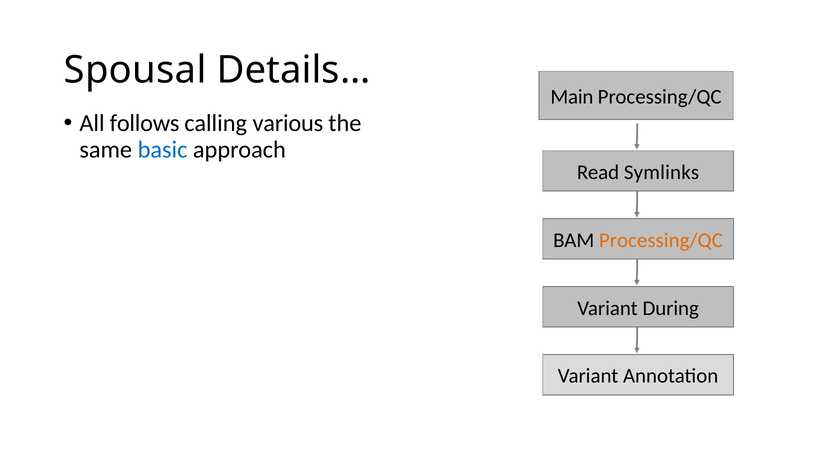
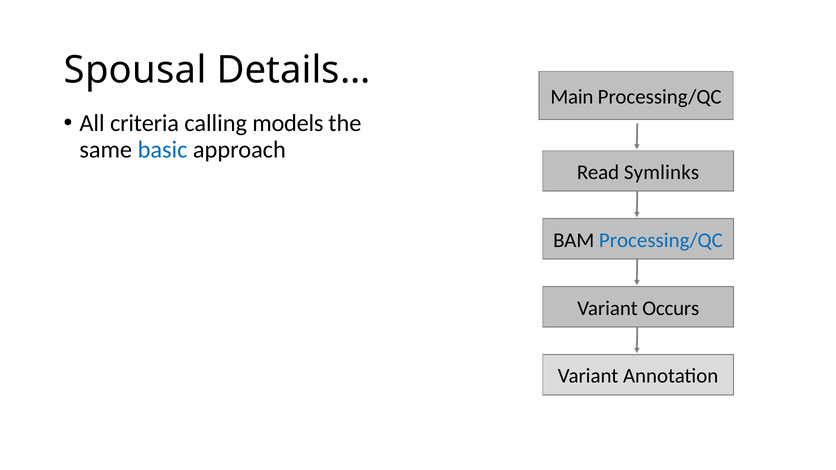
follows: follows -> criteria (145, 123)
various: various -> models (288, 123)
Processing/QC colour: orange -> blue (661, 240)
During: During -> Occurs (671, 308)
